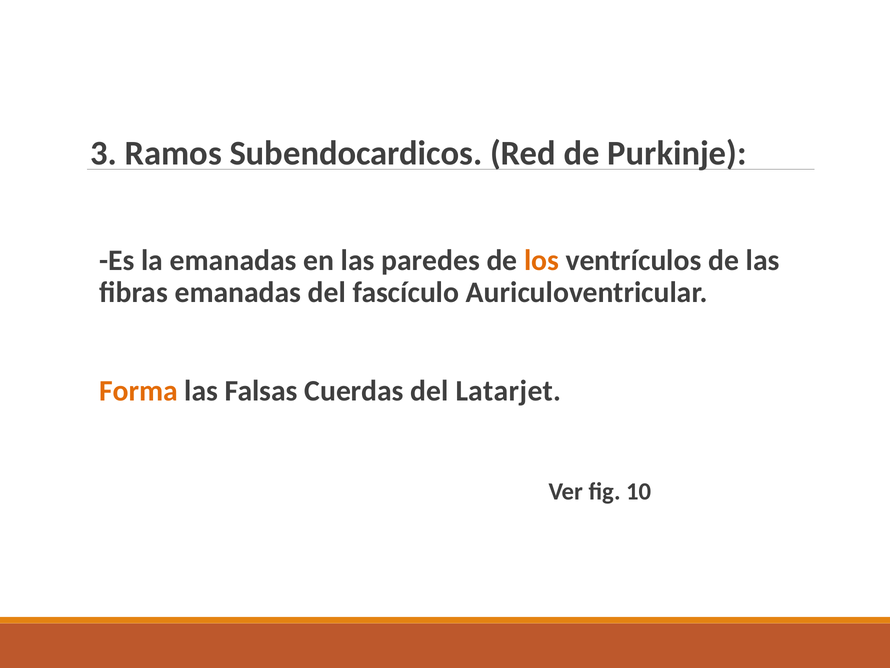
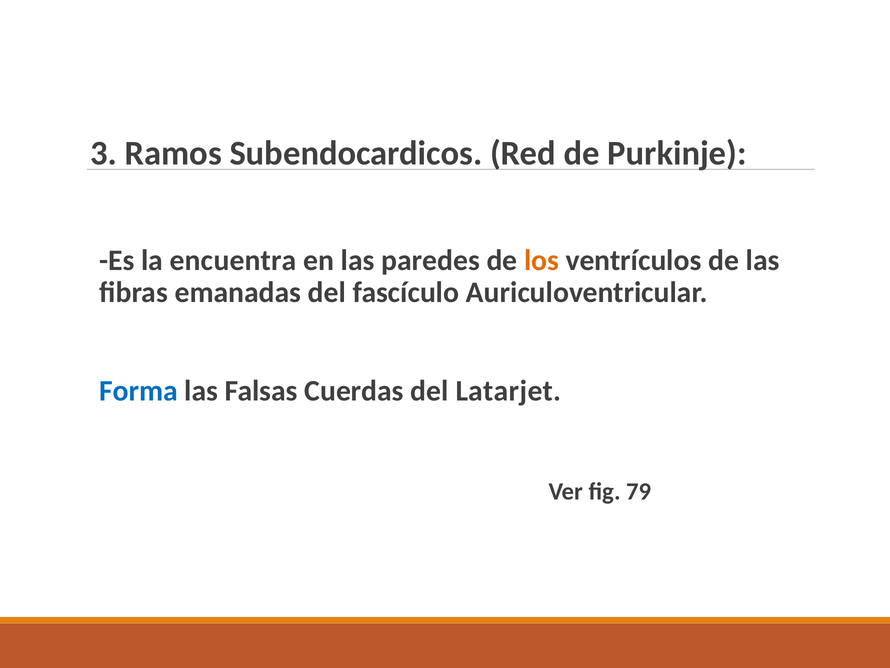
la emanadas: emanadas -> encuentra (233, 260)
Forma colour: orange -> blue (139, 391)
10: 10 -> 79 (639, 491)
